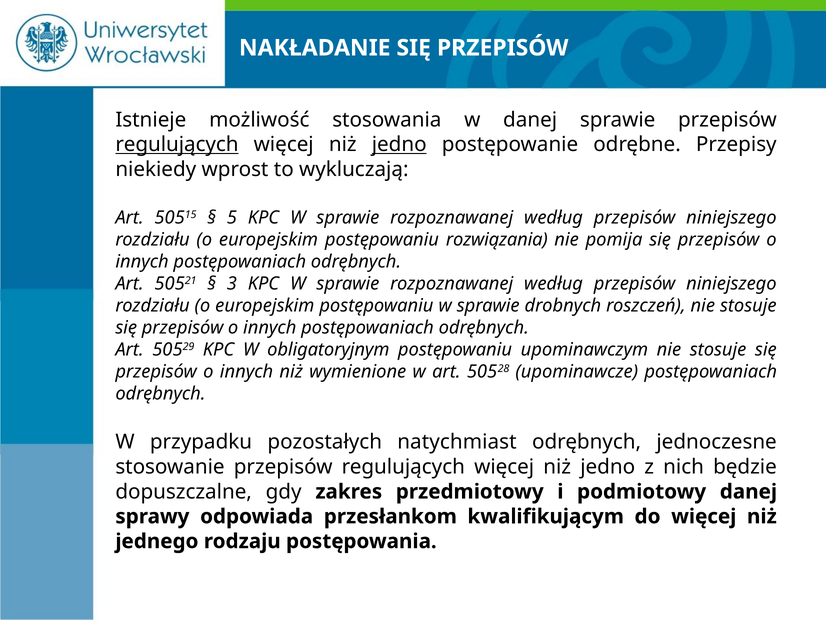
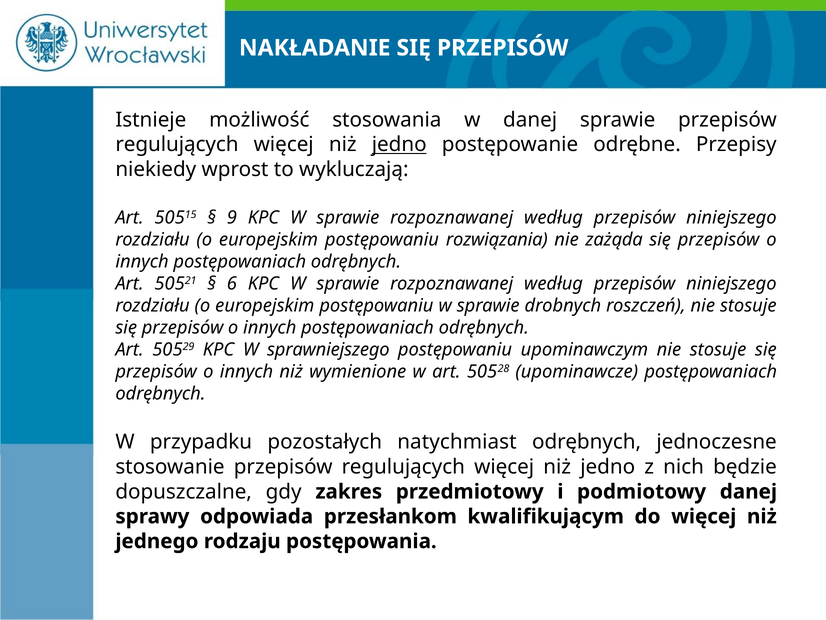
regulujących underline: present -> none (177, 144)
5: 5 -> 9 (232, 217)
pomija: pomija -> zażąda (614, 239)
3: 3 -> 6 (232, 283)
obligatoryjnym: obligatoryjnym -> sprawniejszego (328, 349)
